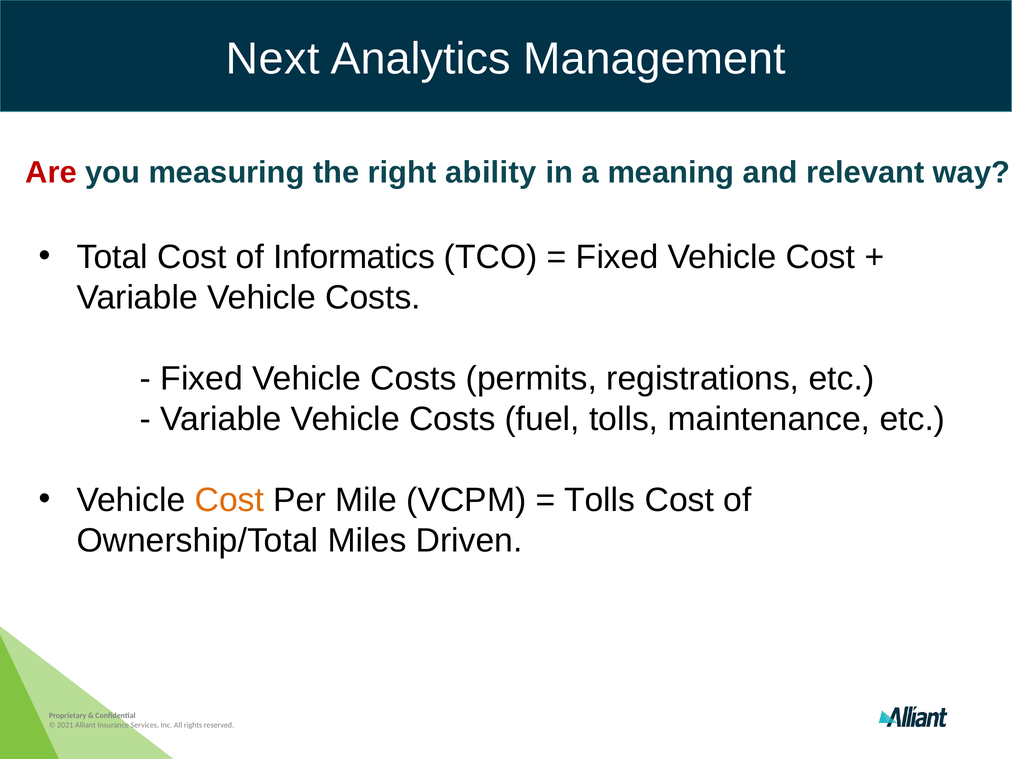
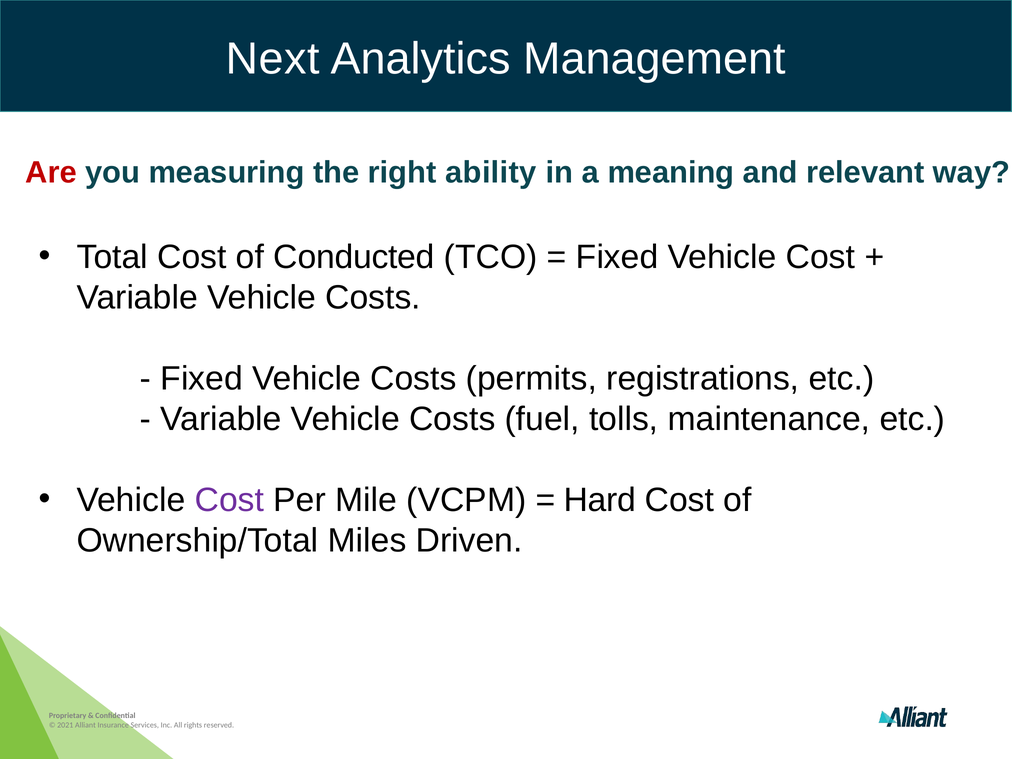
Informatics: Informatics -> Conducted (354, 257)
Cost colour: orange -> purple (229, 500)
Tolls: Tolls -> Hard (600, 500)
